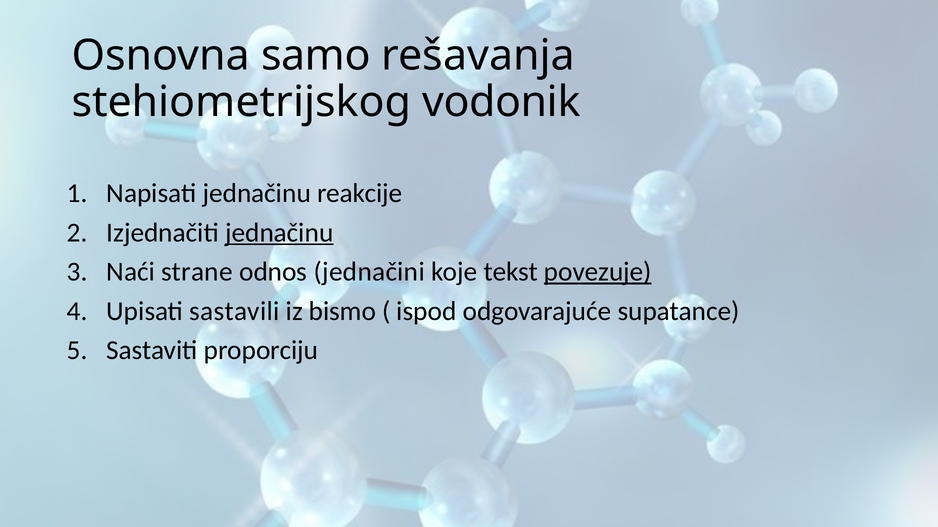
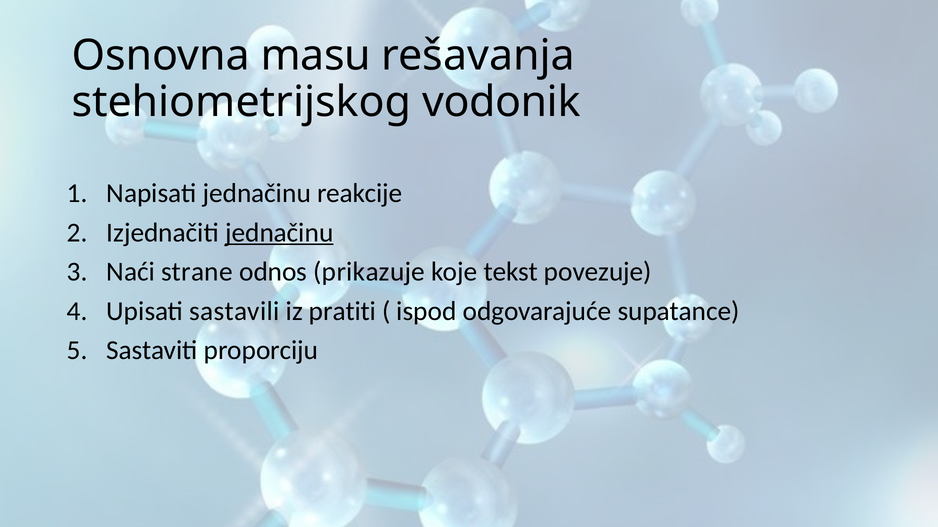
samo: samo -> masu (316, 56)
jednačini: jednačini -> prikazuje (369, 272)
povezuje underline: present -> none (598, 272)
bismo: bismo -> pratiti (342, 311)
